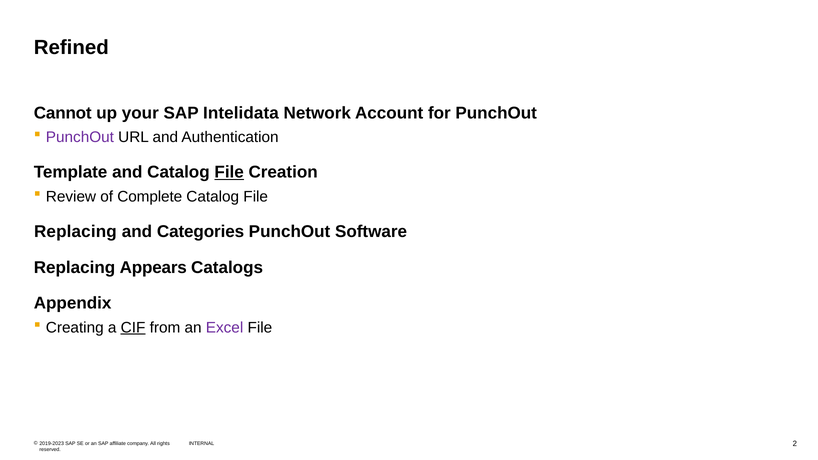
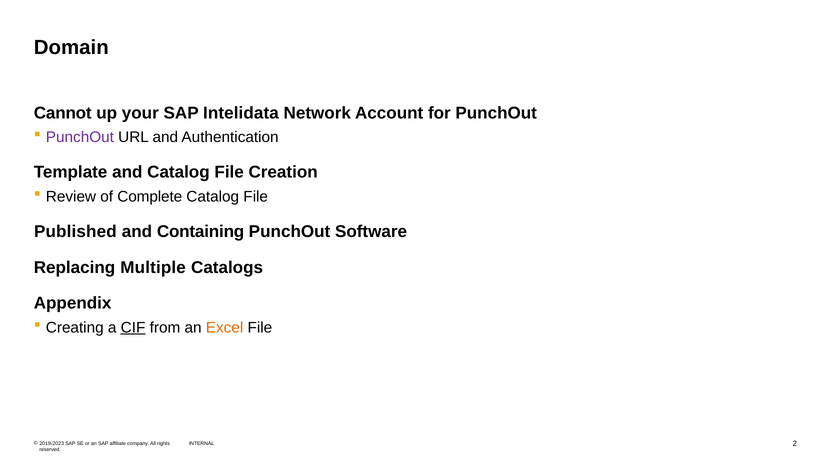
Refined: Refined -> Domain (71, 48)
File underline: present -> none (229, 172)
Replacing: Replacing -> Published (75, 232)
Categories: Categories -> Containing (201, 232)
Appears: Appears -> Multiple (153, 267)
Excel colour: purple -> orange (225, 328)
